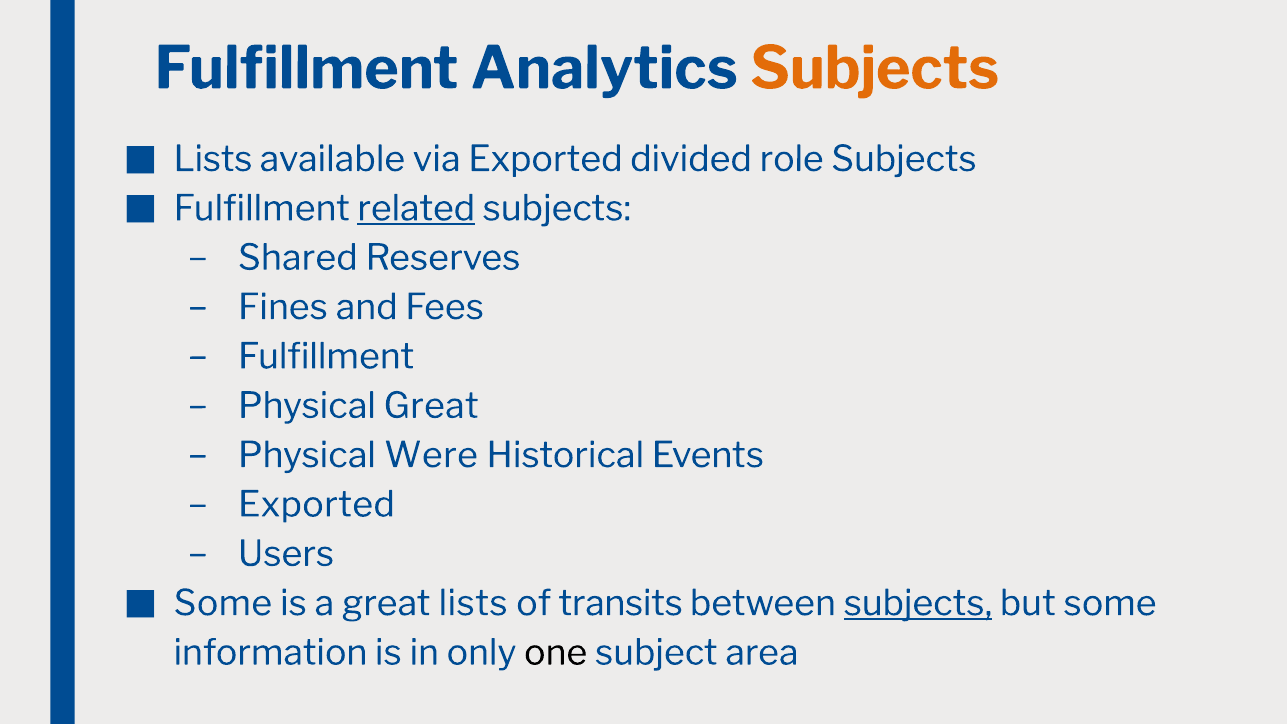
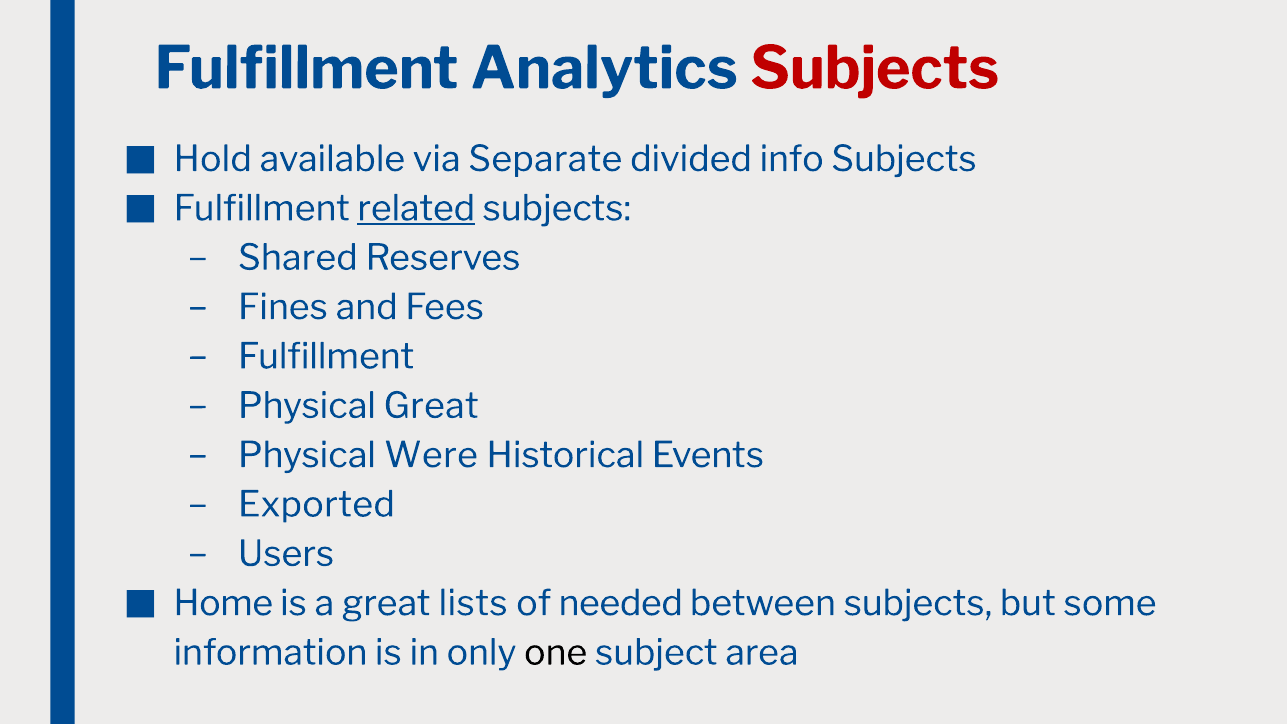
Subjects colour: orange -> red (875, 69)
Lists: Lists -> Hold (213, 159)
via Exported: Exported -> Separate (545, 159)
role: role -> info (792, 159)
Some: Some -> Home (223, 603)
transits: transits -> needed (621, 603)
subjects underline: present -> none (918, 603)
